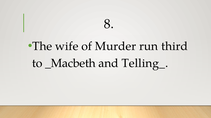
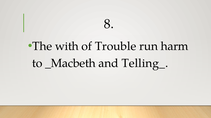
wife: wife -> with (67, 46)
Murder: Murder -> Trouble (116, 46)
third: third -> harm (175, 46)
